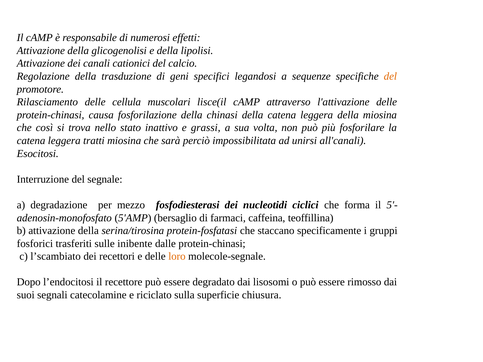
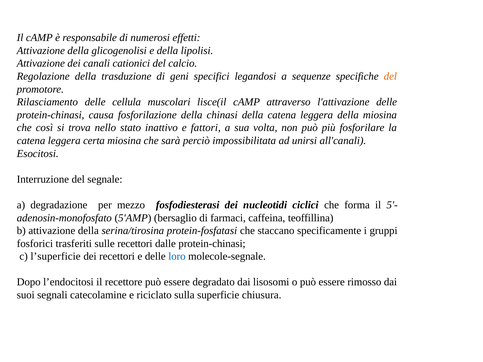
grassi: grassi -> fattori (206, 128)
tratti: tratti -> certa (94, 141)
sulle inibente: inibente -> recettori (135, 244)
l’scambiato: l’scambiato -> l’superficie (56, 257)
loro colour: orange -> blue (177, 257)
